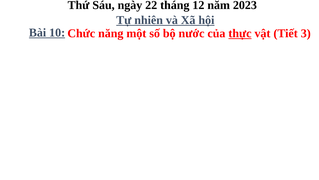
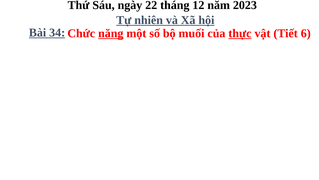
10: 10 -> 34 (57, 33)
năng underline: none -> present (111, 33)
nước: nước -> muối (192, 33)
3: 3 -> 6 (306, 33)
